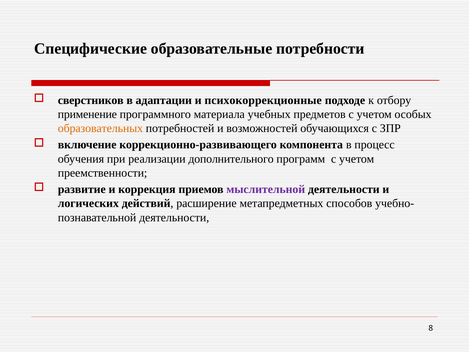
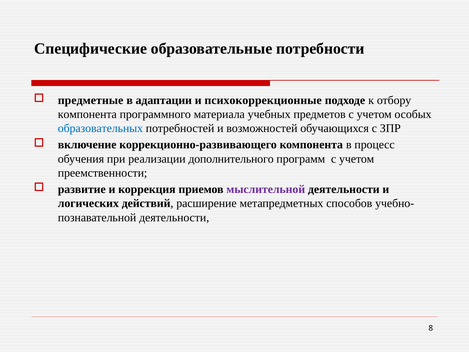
сверстников: сверстников -> предметные (91, 100)
применение: применение -> компонента (87, 114)
образовательных colour: orange -> blue (100, 128)
